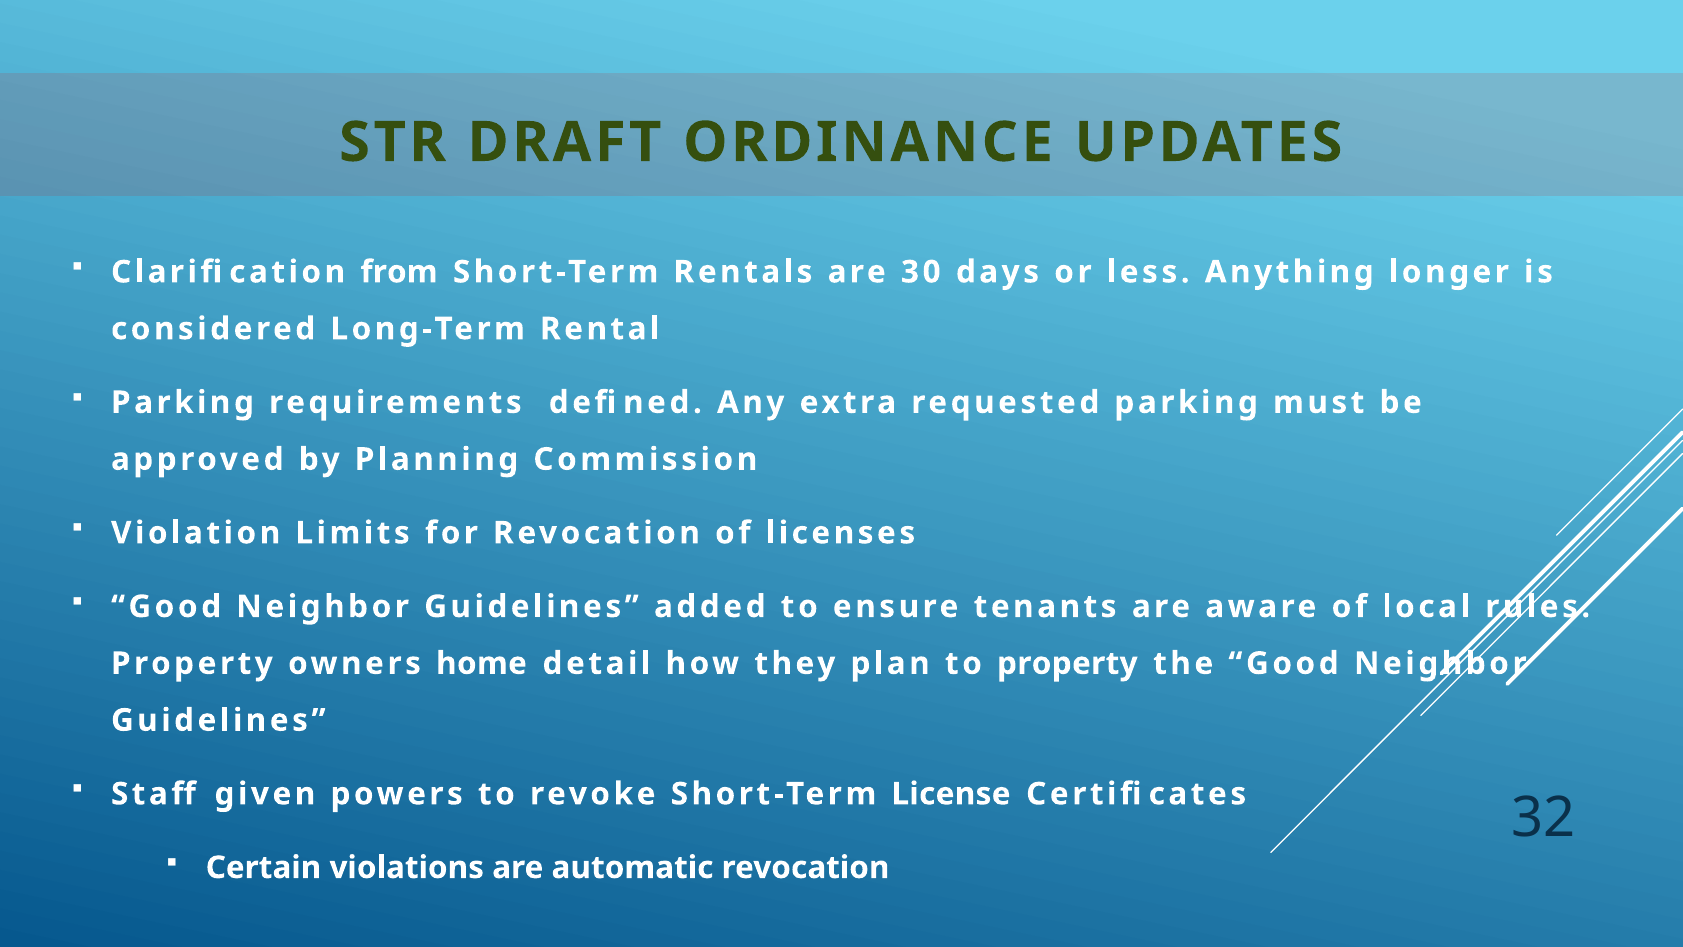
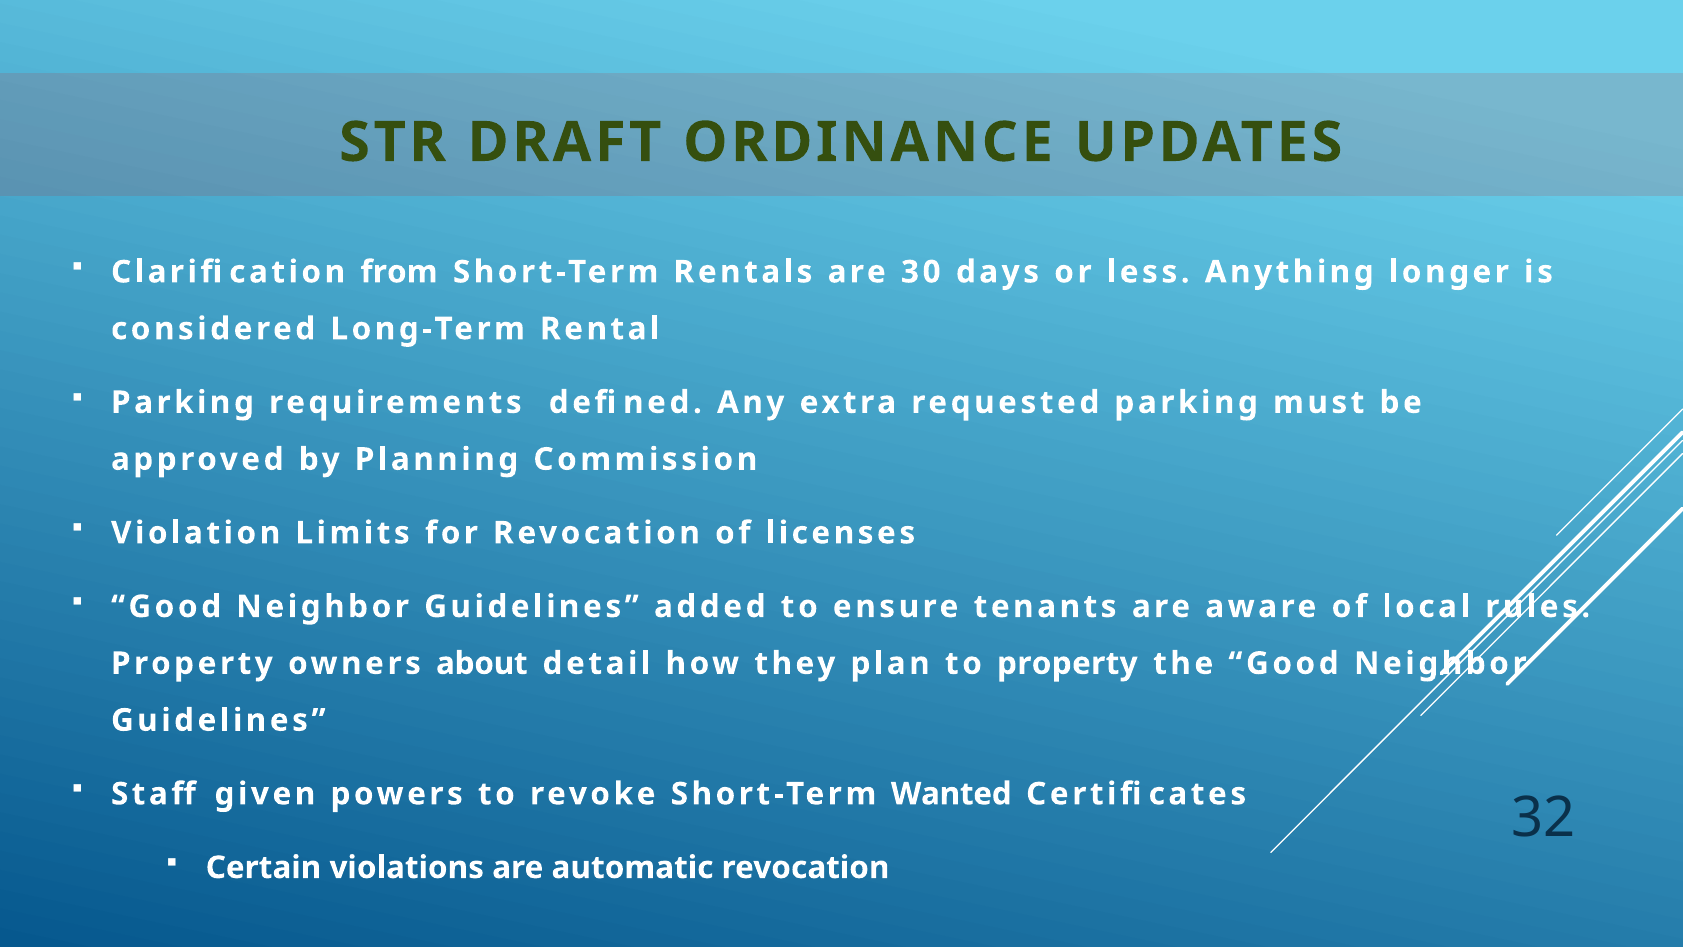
home: home -> about (482, 663)
License: License -> Wanted (951, 794)
